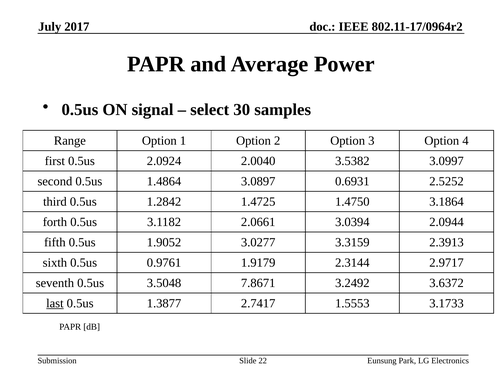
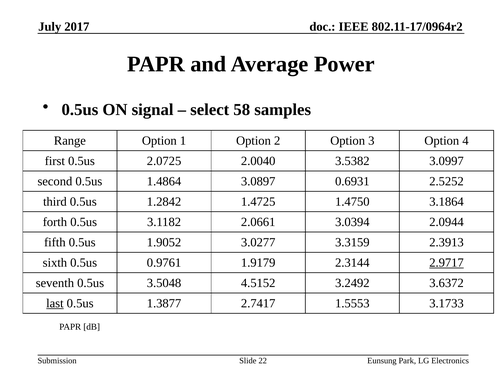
30: 30 -> 58 (242, 110)
2.0924: 2.0924 -> 2.0725 (164, 161)
2.9717 underline: none -> present (447, 263)
7.8671: 7.8671 -> 4.5152 (258, 283)
